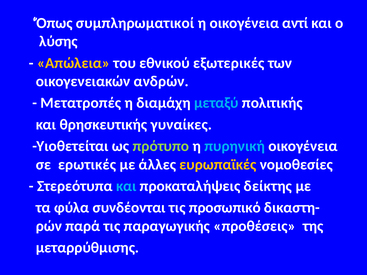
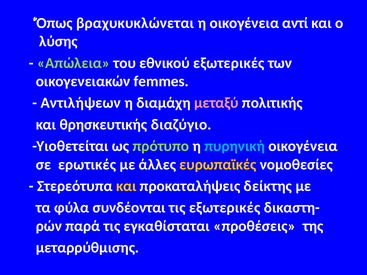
συμπληρωματικοί: συμπληρωματικοί -> βραχυκυκλώνεται (135, 23)
Απώλεια colour: yellow -> light green (74, 63)
ανδρών: ανδρών -> femmes (161, 81)
Μετατροπές: Μετατροπές -> Αντιλήψεων (81, 103)
μεταξύ colour: light blue -> pink (216, 103)
γυναίκες: γυναίκες -> διαζύγιο (181, 125)
και colour: light blue -> yellow (126, 186)
τις προσωπικό: προσωπικό -> εξωτερικές (225, 208)
παραγωγικής: παραγωγικής -> εγκαθίσταται (167, 226)
